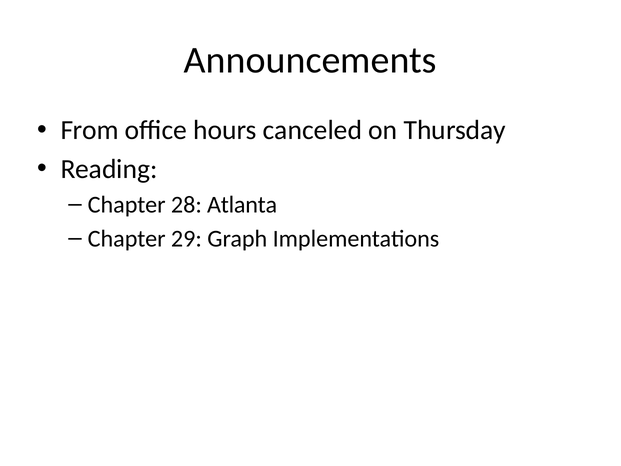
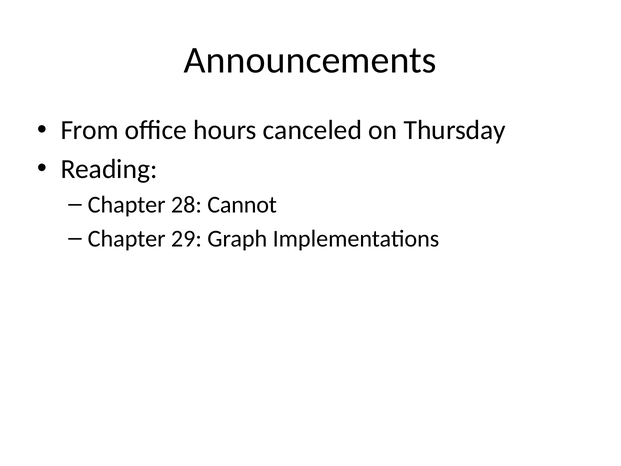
Atlanta: Atlanta -> Cannot (242, 205)
